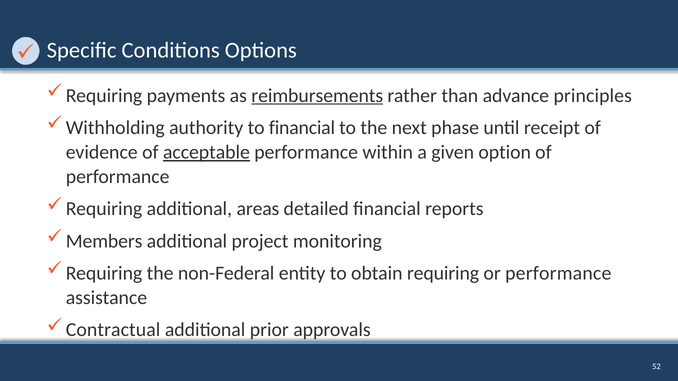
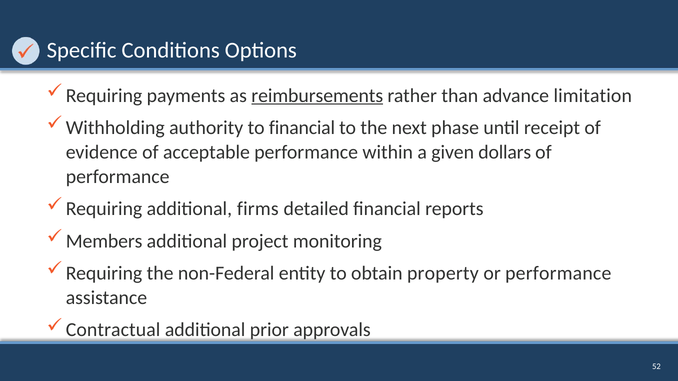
principles: principles -> limitation (593, 96)
acceptable underline: present -> none (206, 152)
option: option -> dollars (505, 152)
areas: areas -> firms (258, 209)
obtain requiring: requiring -> property (443, 273)
